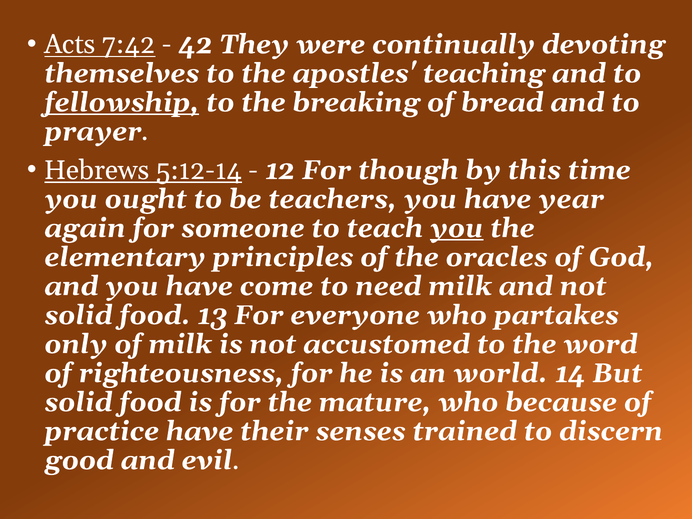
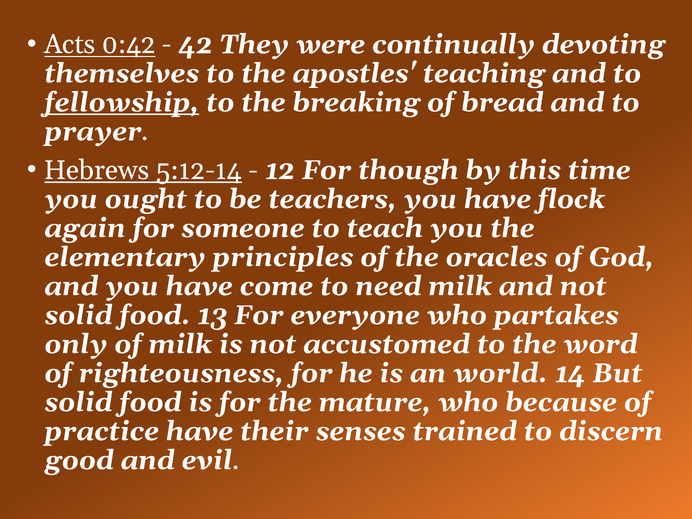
7:42: 7:42 -> 0:42 (129, 44)
year: year -> flock (571, 199)
you underline: present -> none (457, 228)
